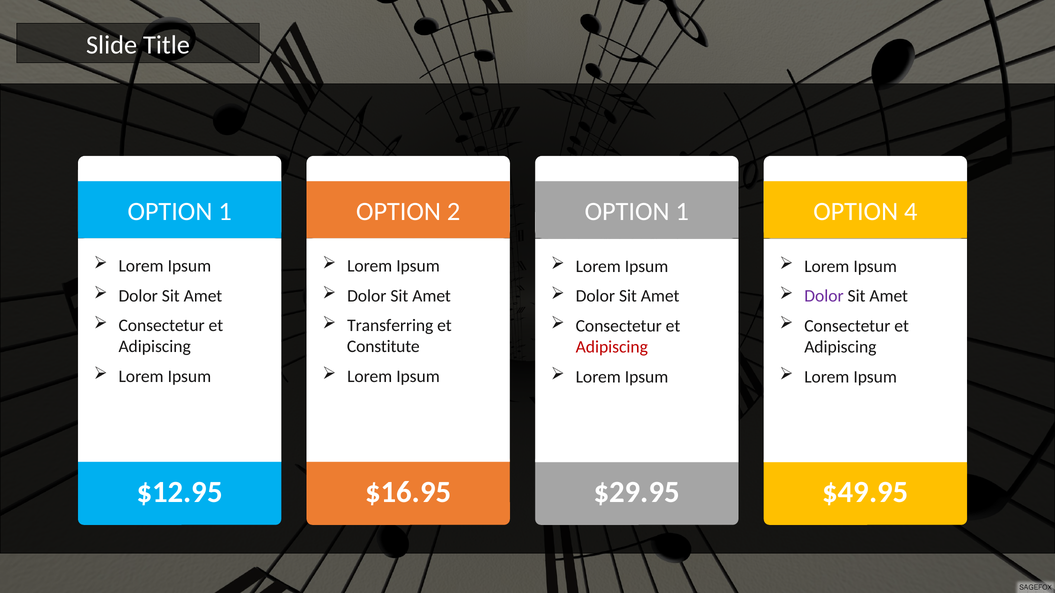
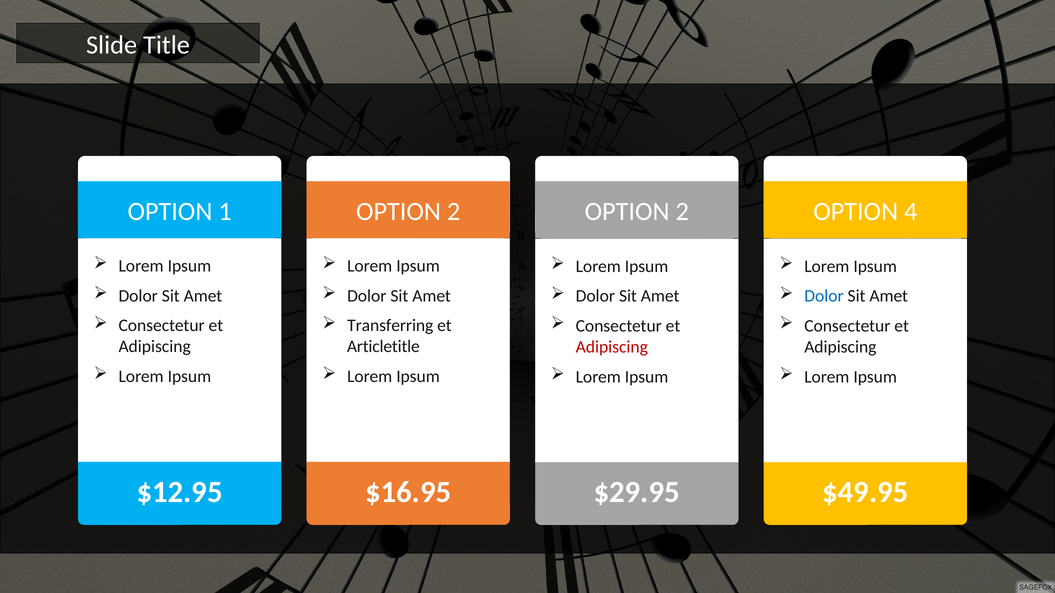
1: 1 -> 2 (682, 212)
Dolor colour: purple -> blue (824, 296)
Constitute: Constitute -> Articletitle (383, 347)
